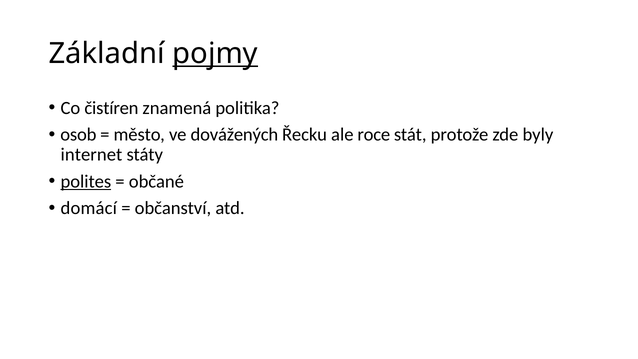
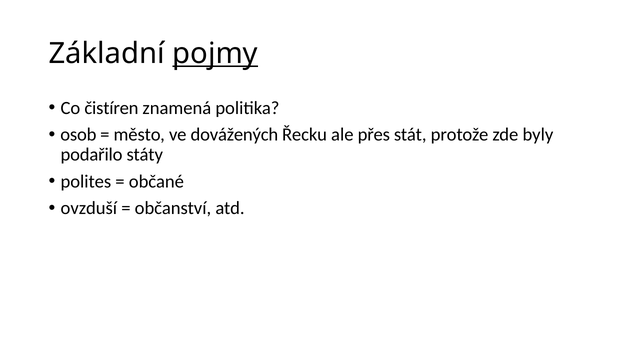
roce: roce -> přes (374, 135)
internet: internet -> podařilo (92, 155)
polites underline: present -> none (86, 181)
domácí: domácí -> ovzduší (89, 208)
